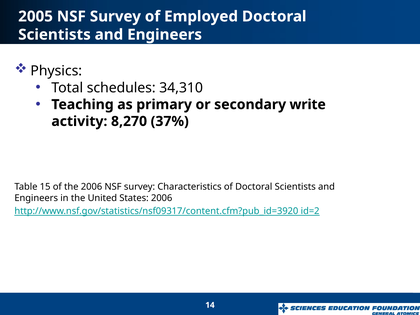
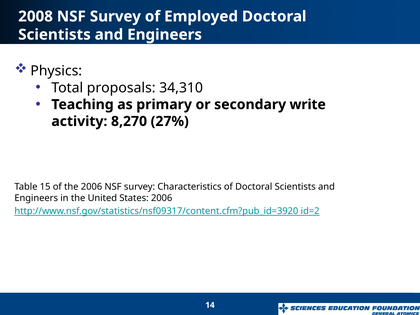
2005: 2005 -> 2008 (36, 16)
schedules: schedules -> proposals (121, 88)
37%: 37% -> 27% (170, 121)
